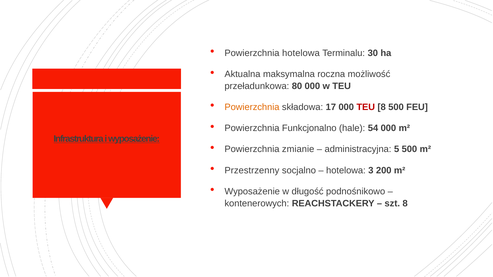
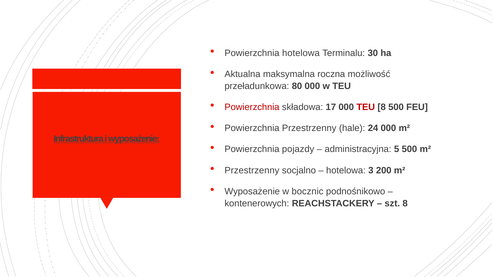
Powierzchnia colour: orange -> red (252, 107)
Powierzchnia Funkcjonalno: Funkcjonalno -> Przestrzenny (309, 128)
54: 54 -> 24 (373, 128)
zmianie: zmianie -> pojazdy (298, 149)
długość: długość -> bocznic (308, 192)
